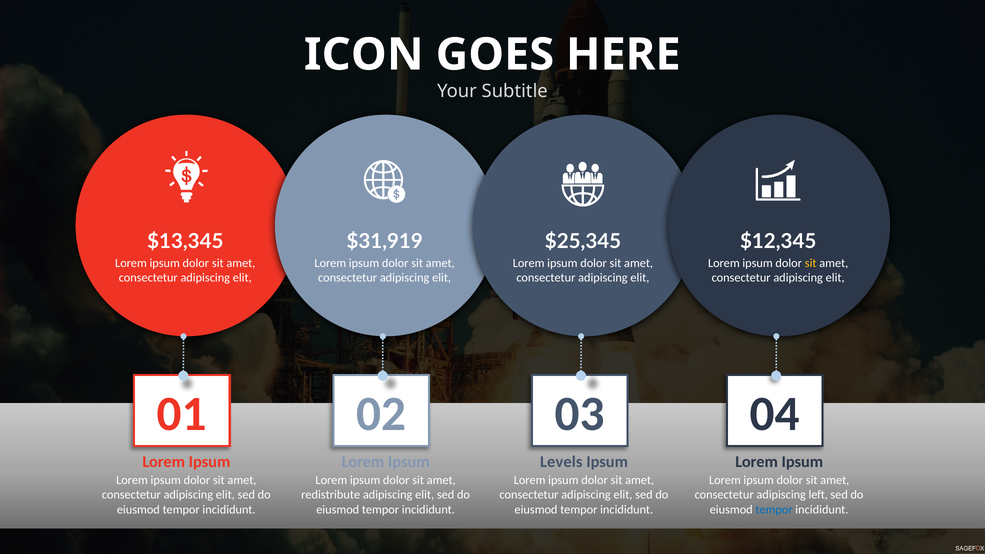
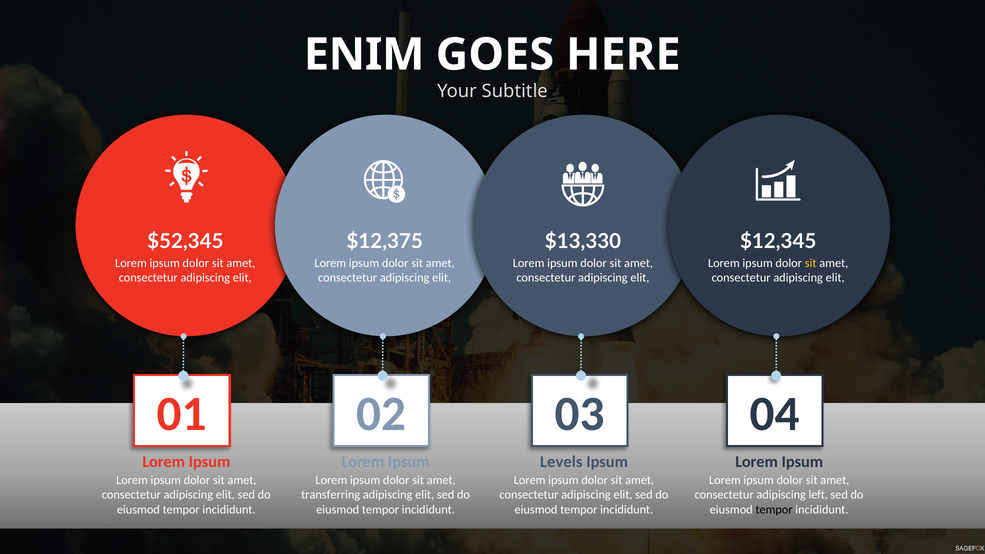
ICON: ICON -> ENIM (364, 55)
$13,345: $13,345 -> $52,345 (185, 241)
$31,919: $31,919 -> $12,375 (385, 241)
$25,345: $25,345 -> $13,330 (583, 241)
redistribute: redistribute -> transferring (331, 495)
tempor colour: blue -> black (774, 510)
